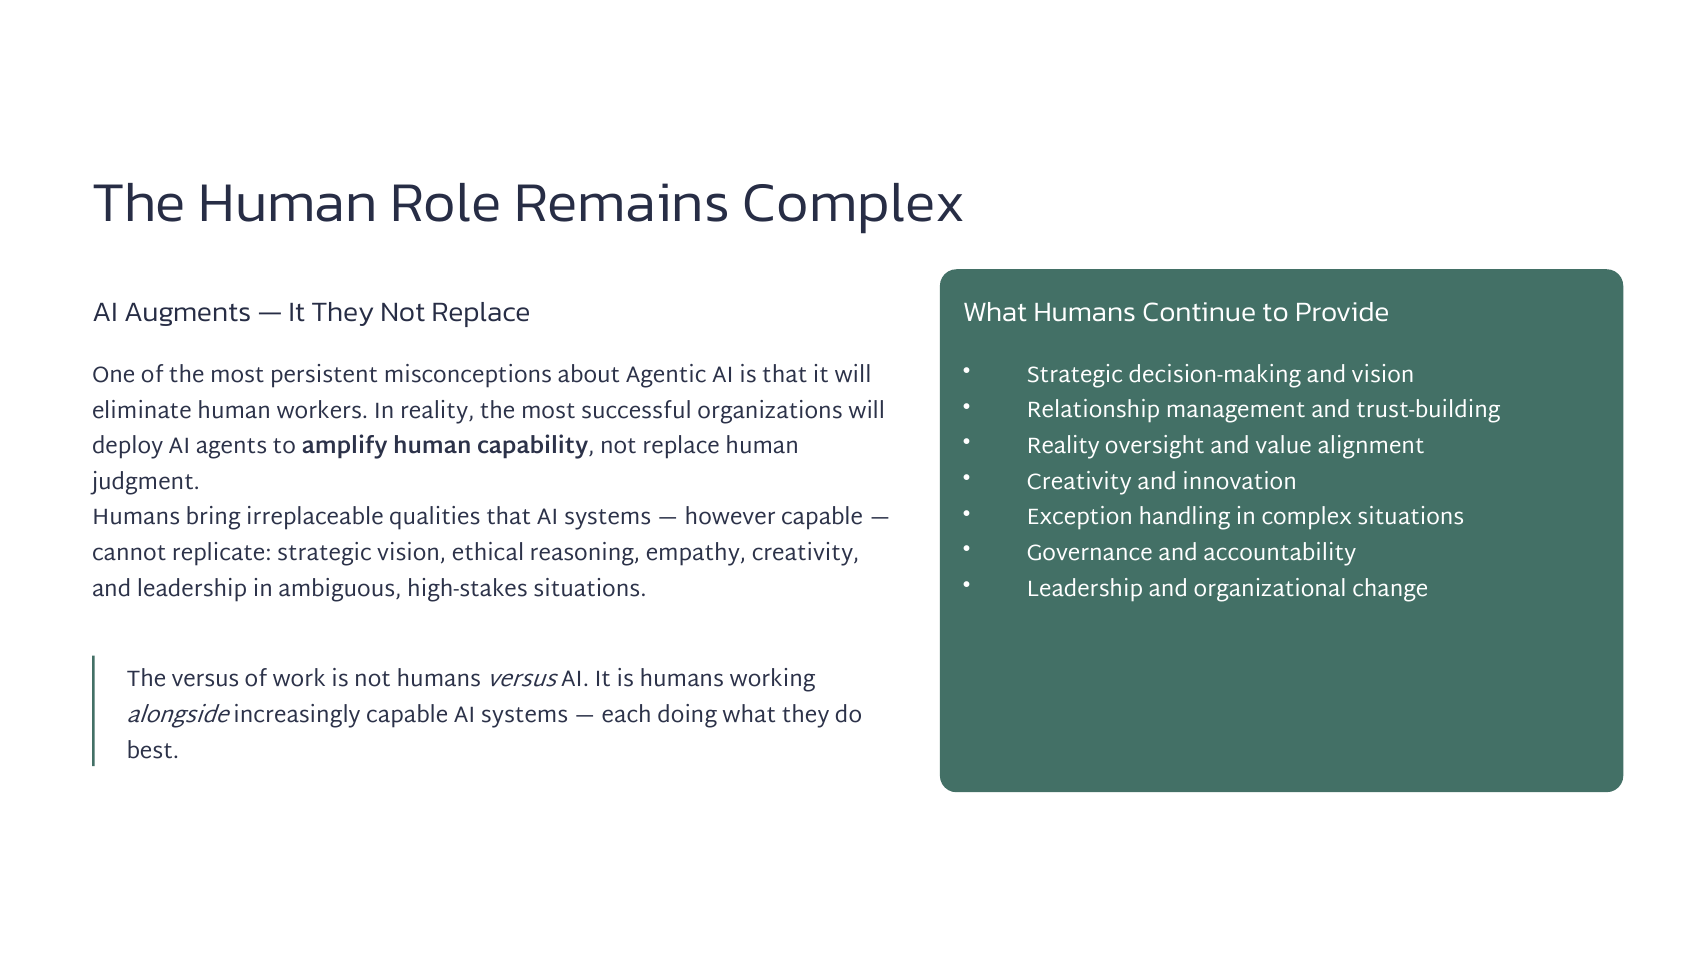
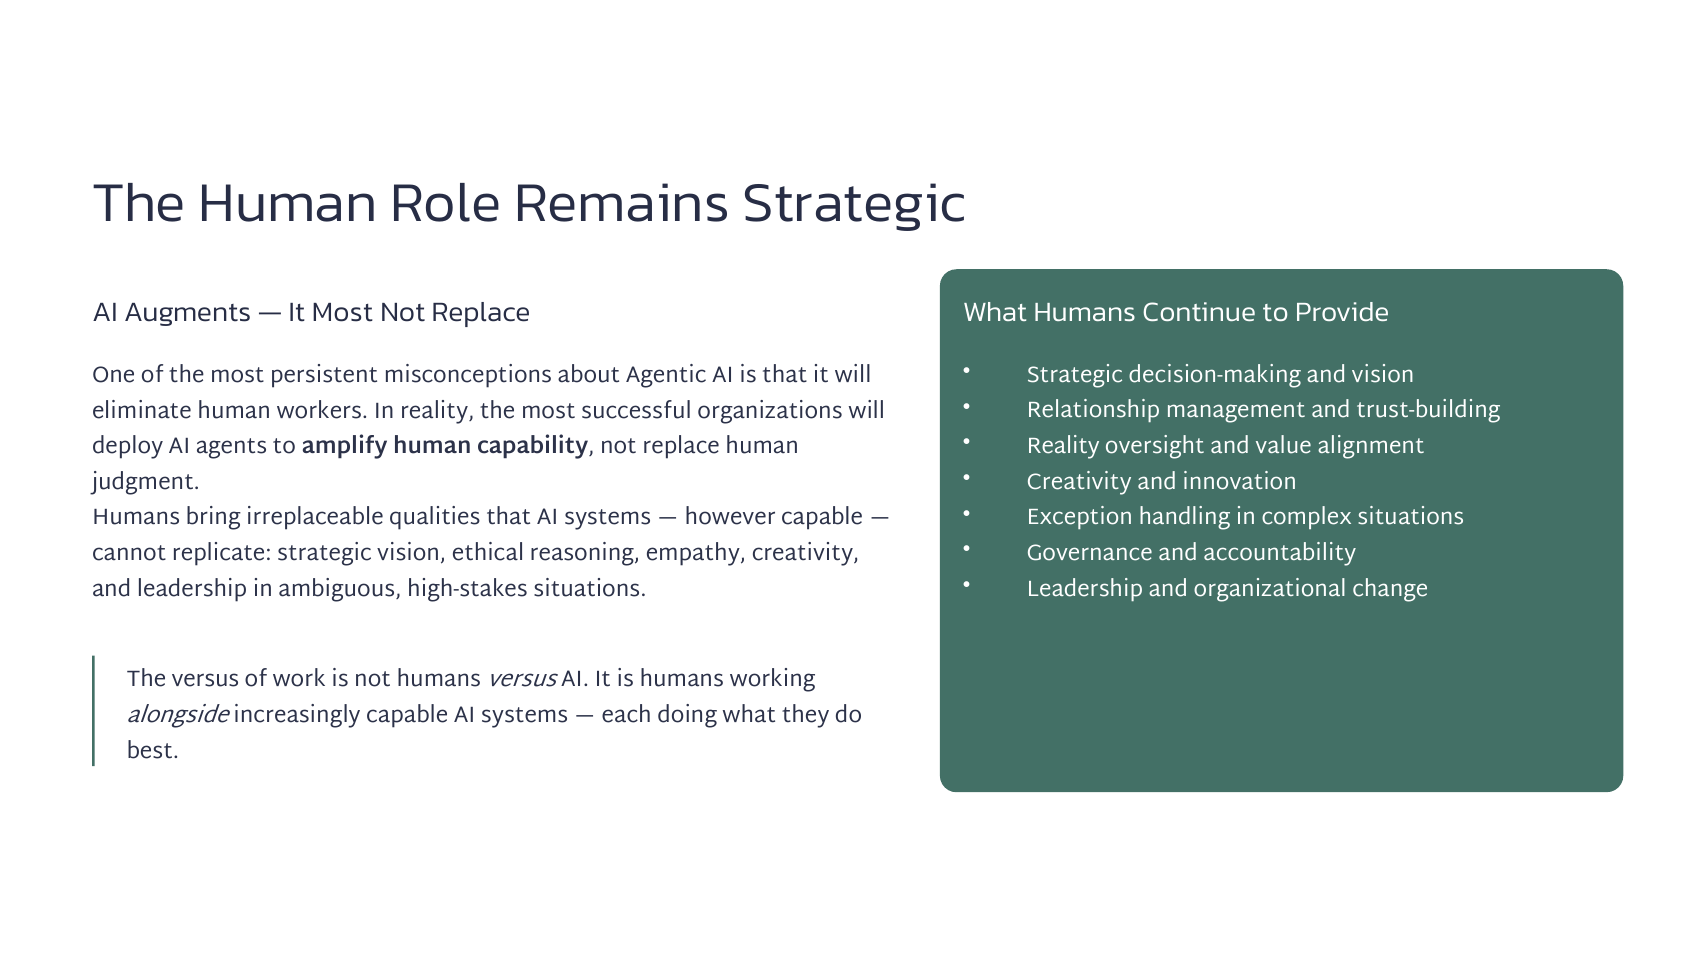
Remains Complex: Complex -> Strategic (854, 203)
It They: They -> Most (343, 312)
